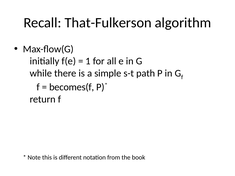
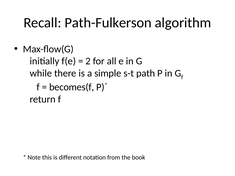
That-Fulkerson: That-Fulkerson -> Path-Fulkerson (108, 23)
1: 1 -> 2 (88, 61)
